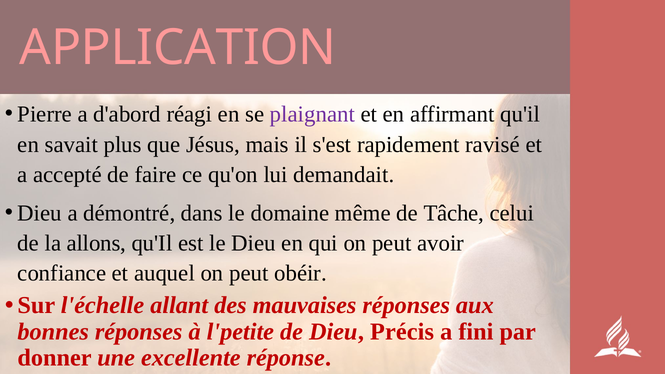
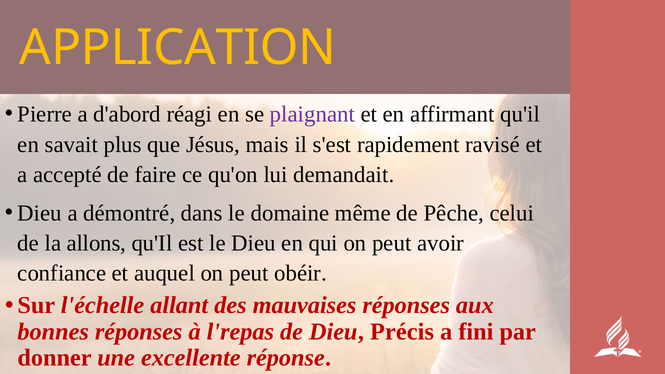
APPLICATION colour: pink -> yellow (178, 48)
Tâche: Tâche -> Pêche (454, 213)
l'petite: l'petite -> l'repas (240, 332)
